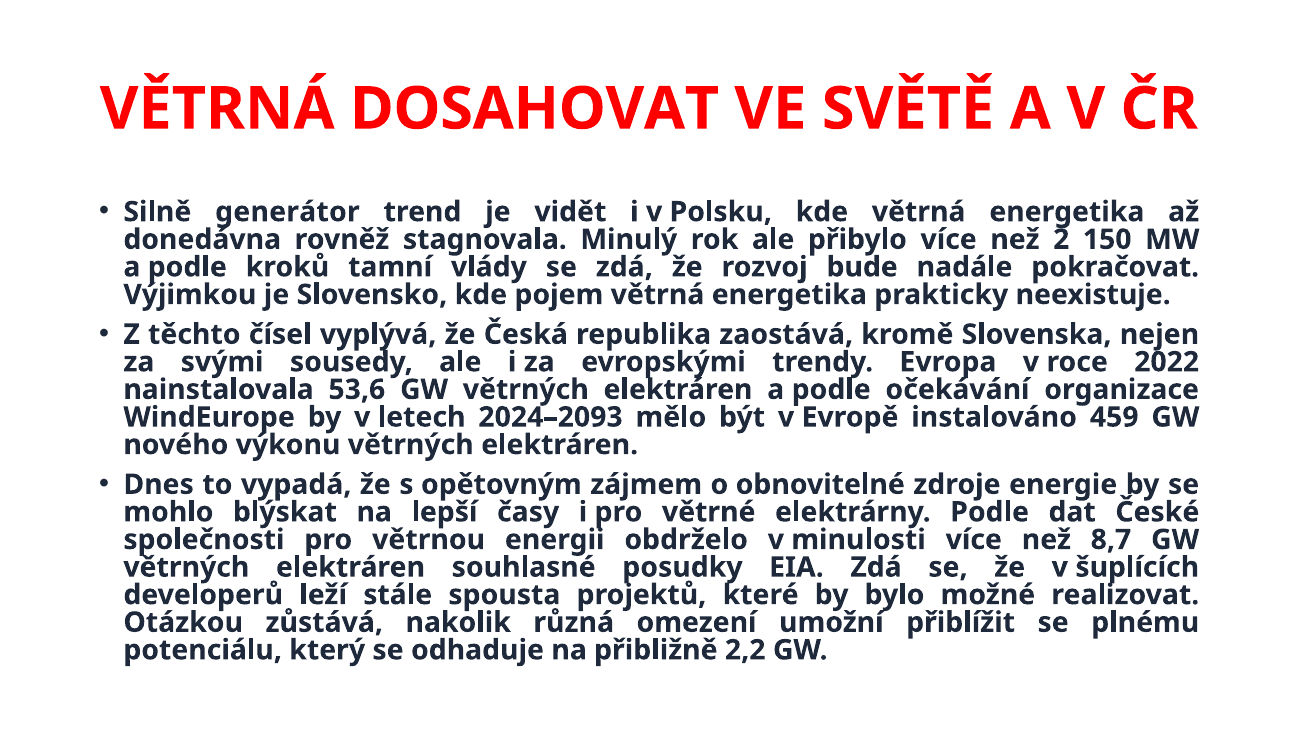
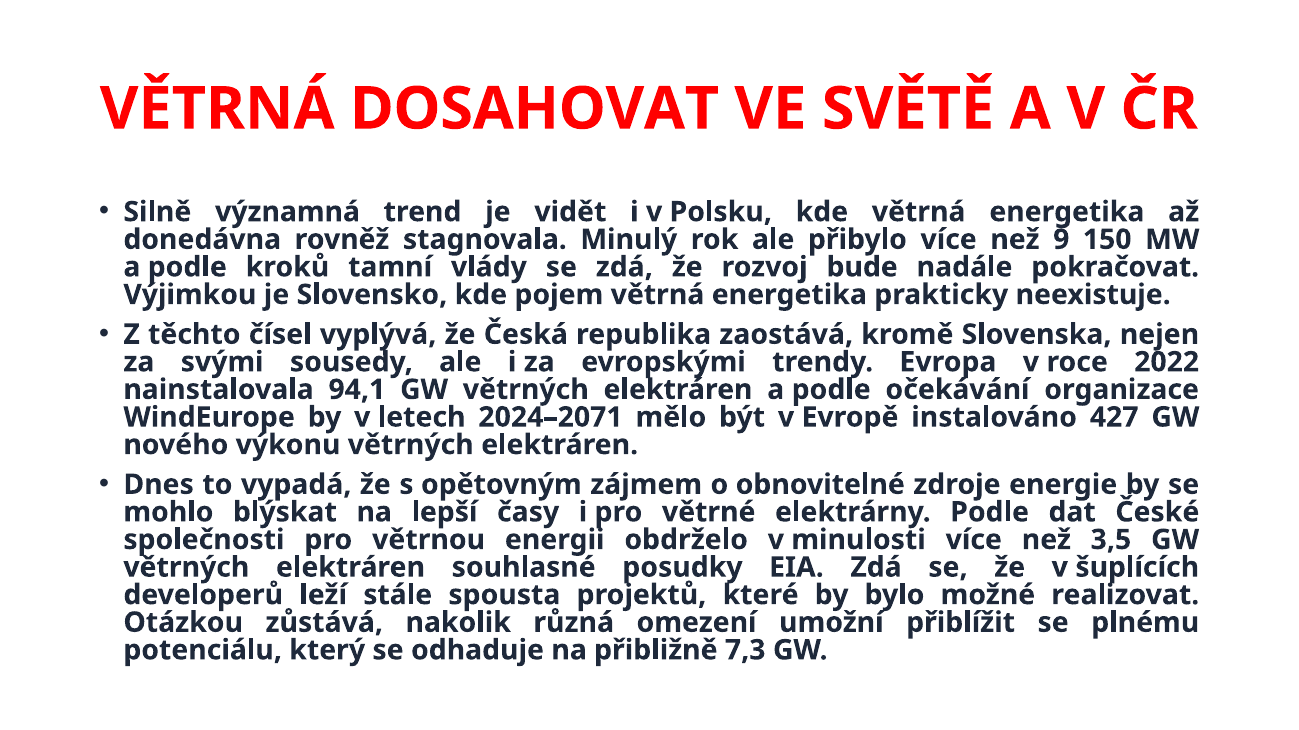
generátor: generátor -> významná (288, 212)
2: 2 -> 9 (1061, 240)
53,6: 53,6 -> 94,1 (357, 390)
2024–2093: 2024–2093 -> 2024–2071 (551, 418)
459: 459 -> 427 (1114, 418)
8,7: 8,7 -> 3,5 (1111, 540)
2,2: 2,2 -> 7,3 (745, 651)
